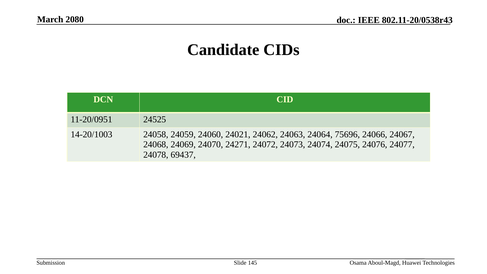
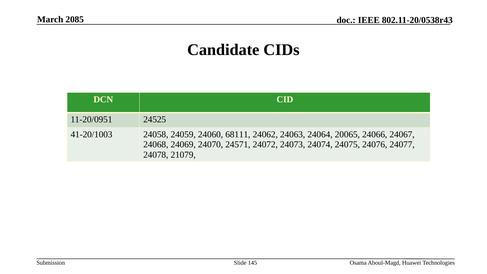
2080: 2080 -> 2085 (75, 19)
14-20/1003: 14-20/1003 -> 41-20/1003 (92, 134)
24021: 24021 -> 68111 (238, 134)
75696: 75696 -> 20065 (347, 134)
24271: 24271 -> 24571 (238, 145)
69437: 69437 -> 21079 (183, 155)
